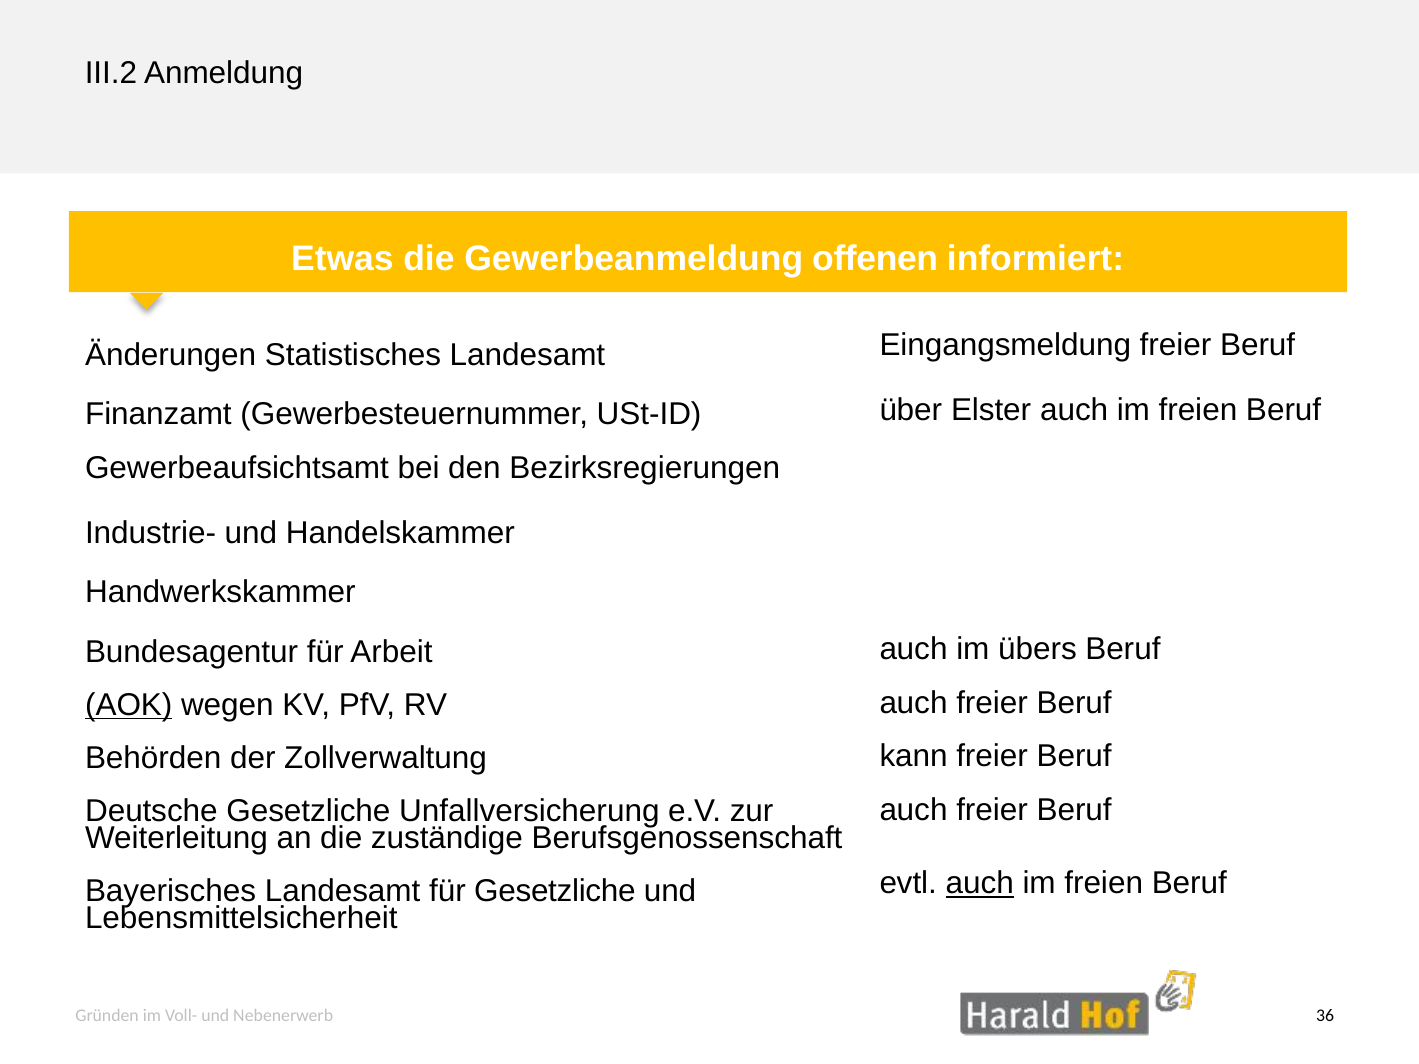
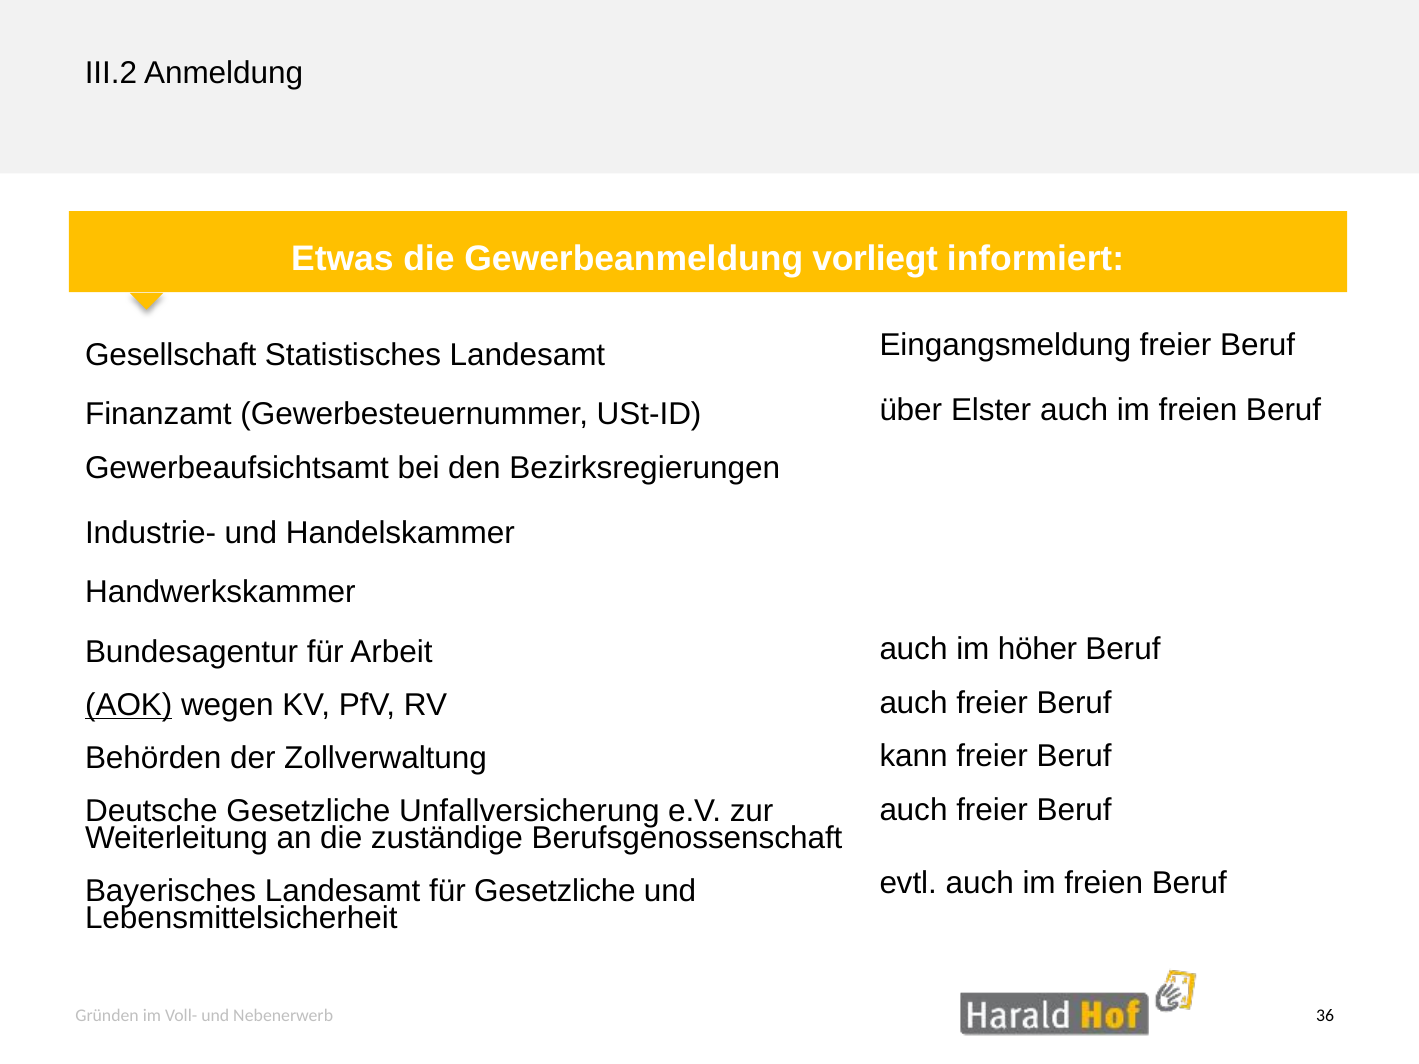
offenen: offenen -> vorliegt (875, 258)
Änderungen: Änderungen -> Gesellschaft (171, 355)
übers: übers -> höher (1038, 649)
auch underline: present -> none (980, 883)
